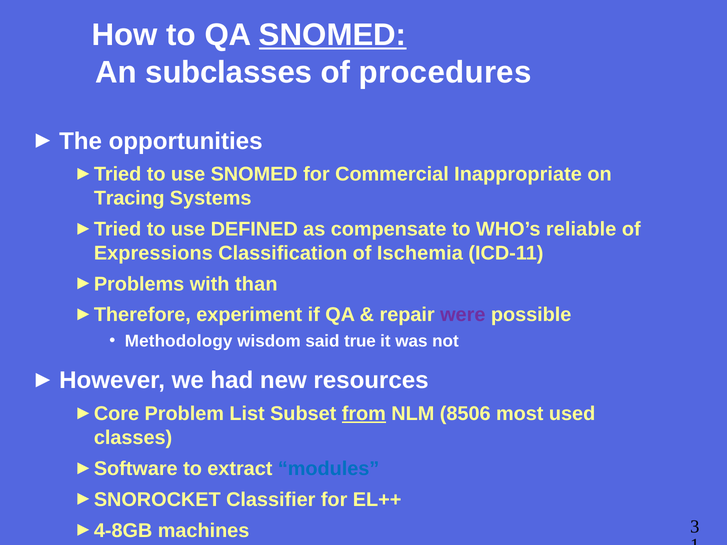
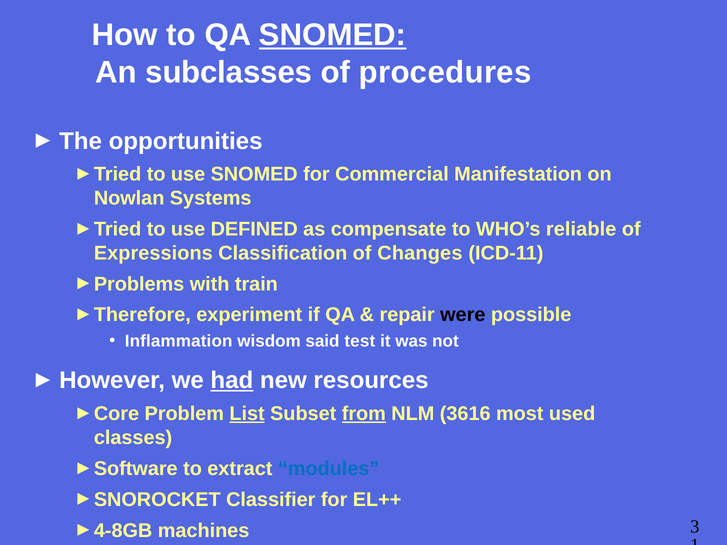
Inappropriate: Inappropriate -> Manifestation (518, 174)
Tracing: Tracing -> Nowlan (129, 198)
Ischemia: Ischemia -> Changes (420, 253)
than: than -> train (256, 284)
were colour: purple -> black (463, 315)
Methodology: Methodology -> Inflammation (179, 341)
true: true -> test (360, 341)
had underline: none -> present (232, 381)
List underline: none -> present (247, 414)
8506: 8506 -> 3616 (465, 414)
